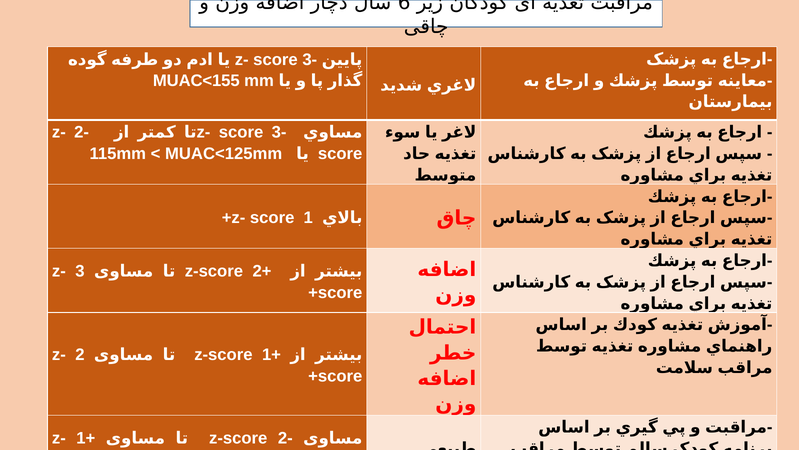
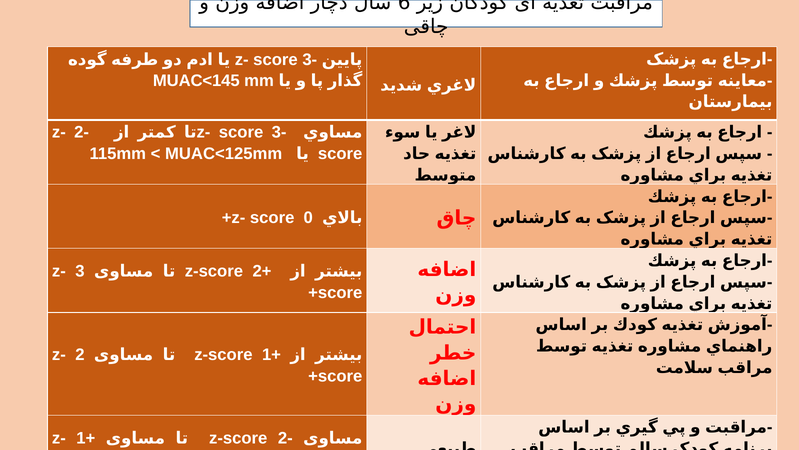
MUAC<155: MUAC<155 -> MUAC<145 (196, 81)
score 1: 1 -> 0 (308, 218)
